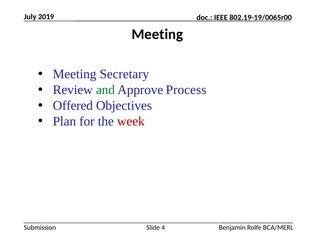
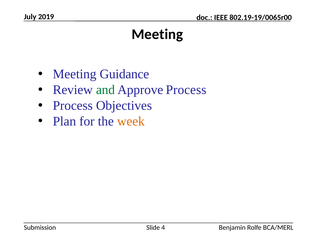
Secretary: Secretary -> Guidance (124, 74)
Offered: Offered -> Process (73, 105)
week colour: red -> orange (131, 121)
